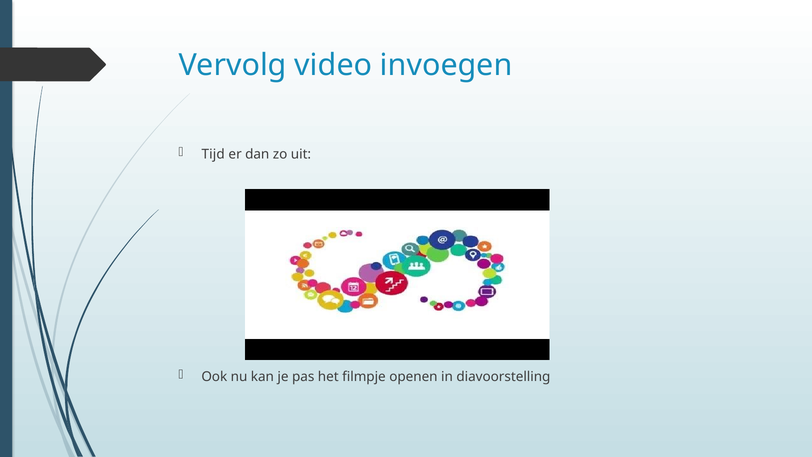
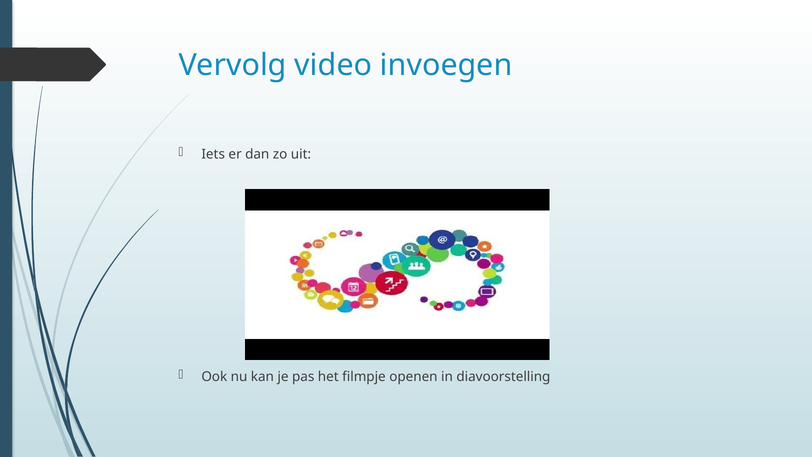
Tijd: Tijd -> Iets (213, 154)
